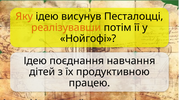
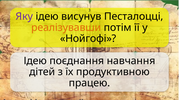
Яку colour: orange -> purple (24, 16)
